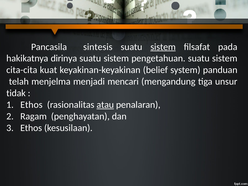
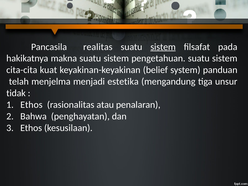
sintesis: sintesis -> realitas (98, 47)
dirinya: dirinya -> makna (64, 58)
mencari: mencari -> estetika (123, 82)
atau underline: present -> none (105, 105)
Ragam: Ragam -> Bahwa (33, 116)
